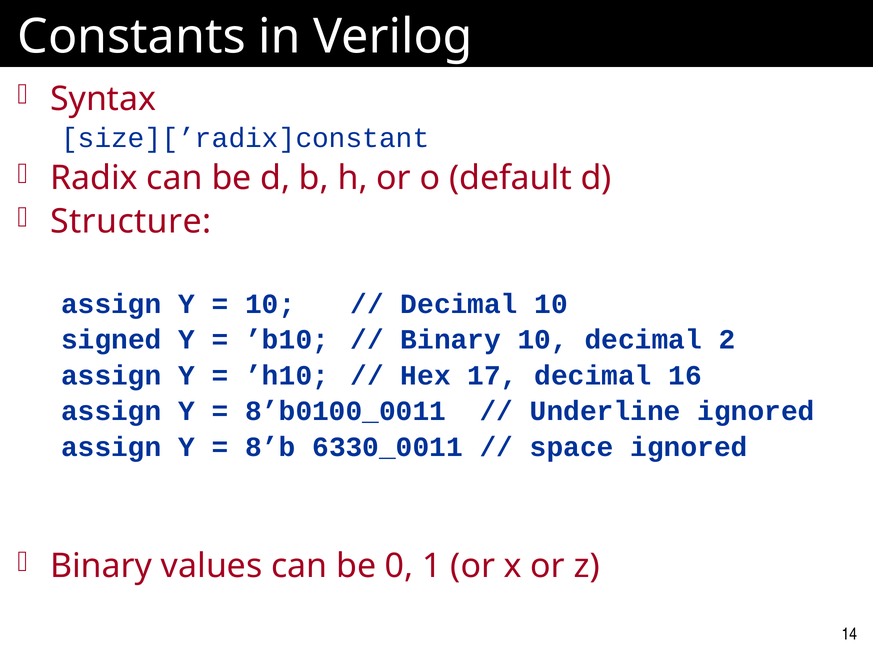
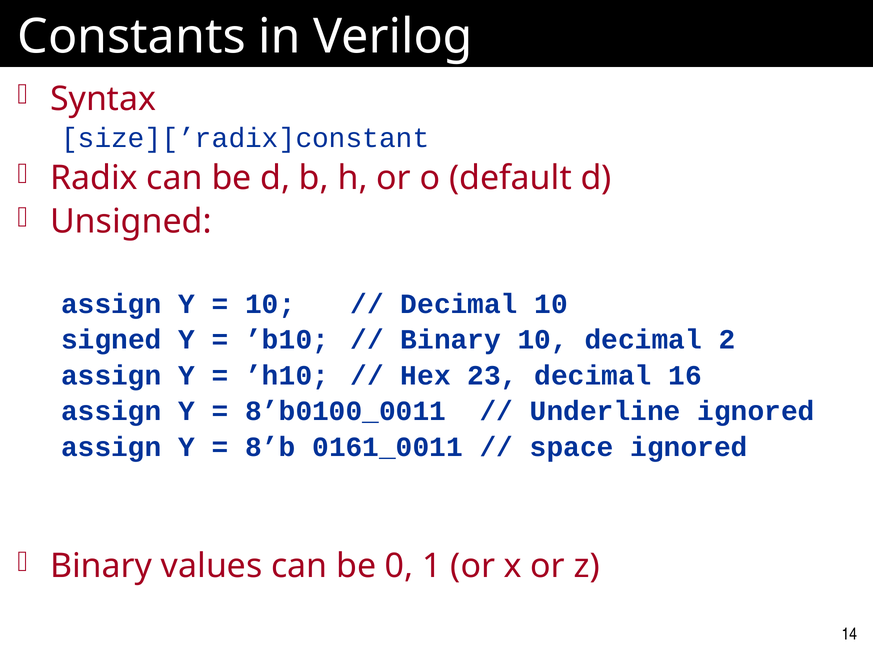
Structure: Structure -> Unsigned (131, 221)
17: 17 -> 23 (493, 375)
6330_0011: 6330_0011 -> 0161_0011 (388, 447)
